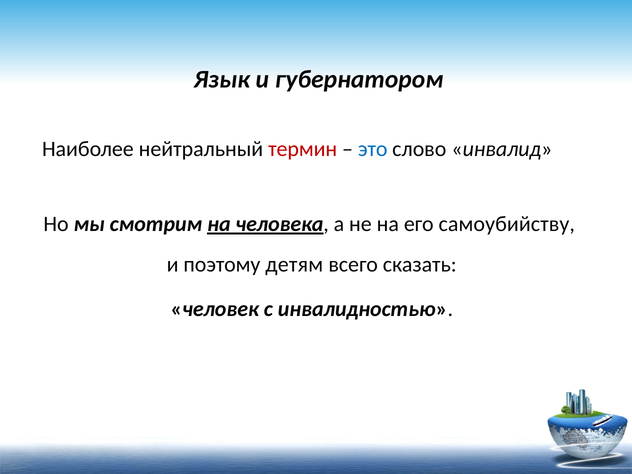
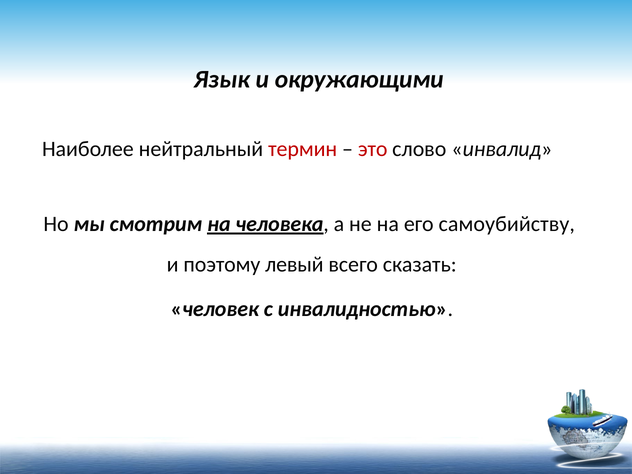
губернатором: губернатором -> окружающими (359, 79)
это colour: blue -> red (373, 149)
детям: детям -> левый (294, 264)
